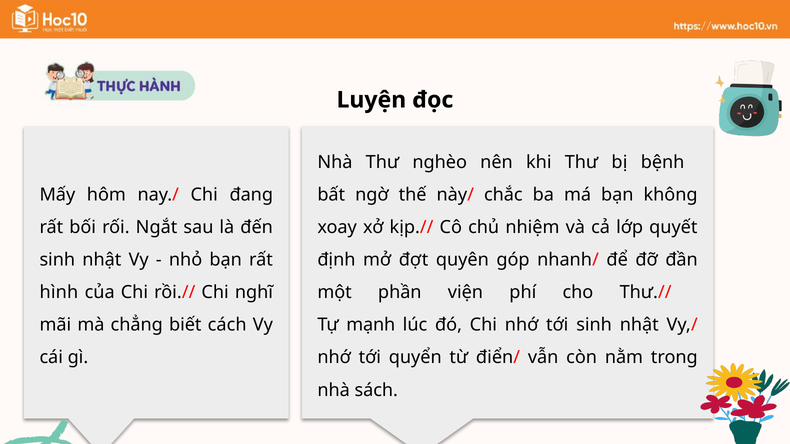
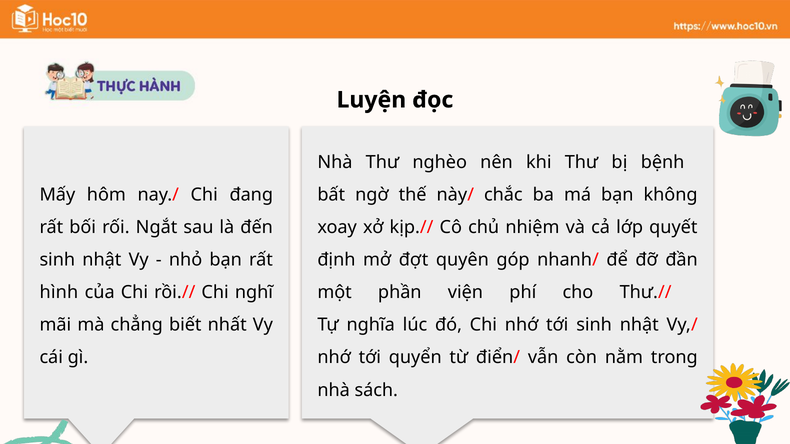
cách: cách -> nhất (227, 325)
mạnh: mạnh -> nghĩa (371, 325)
